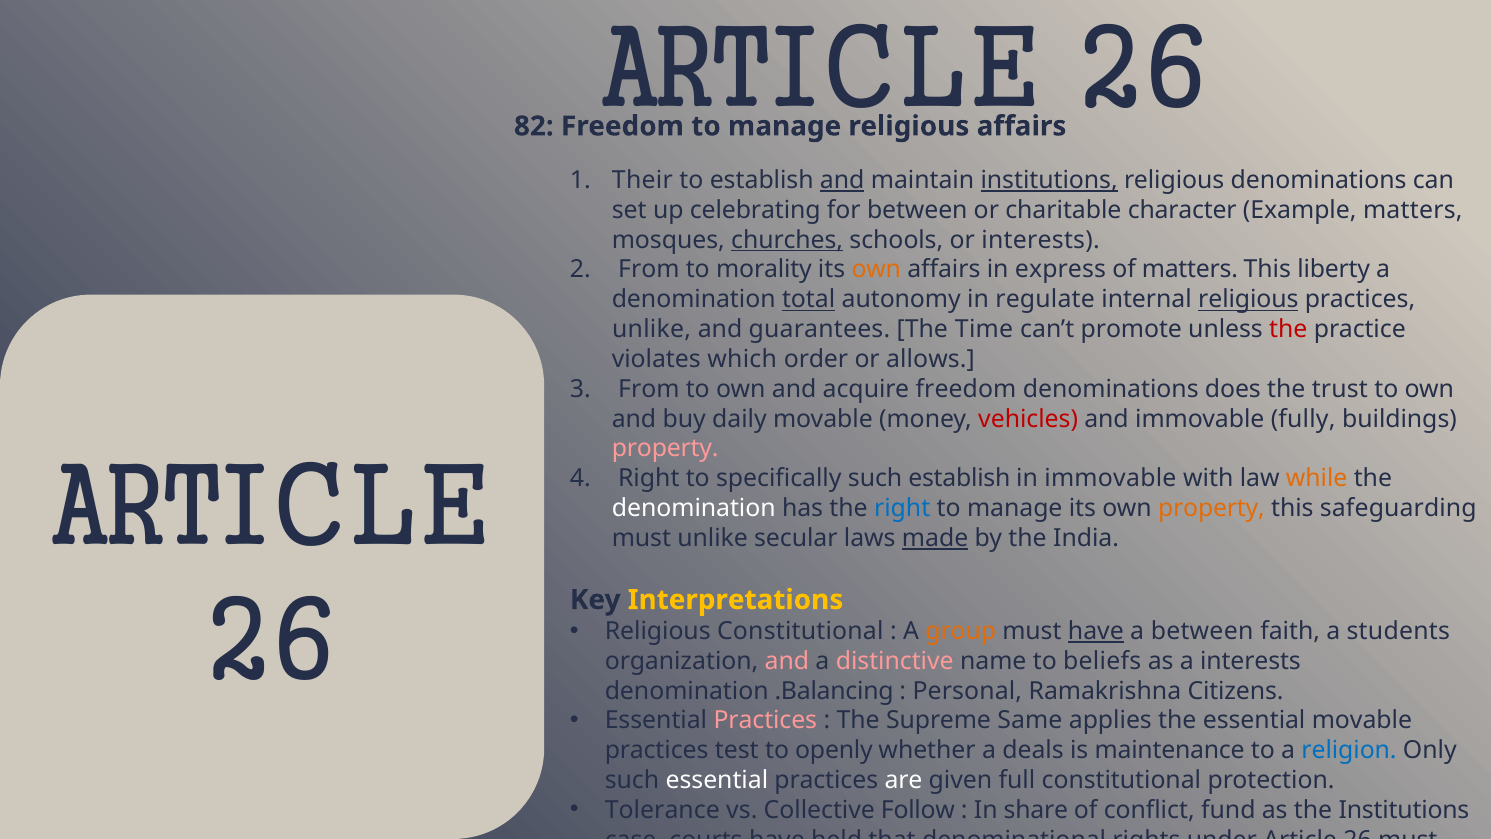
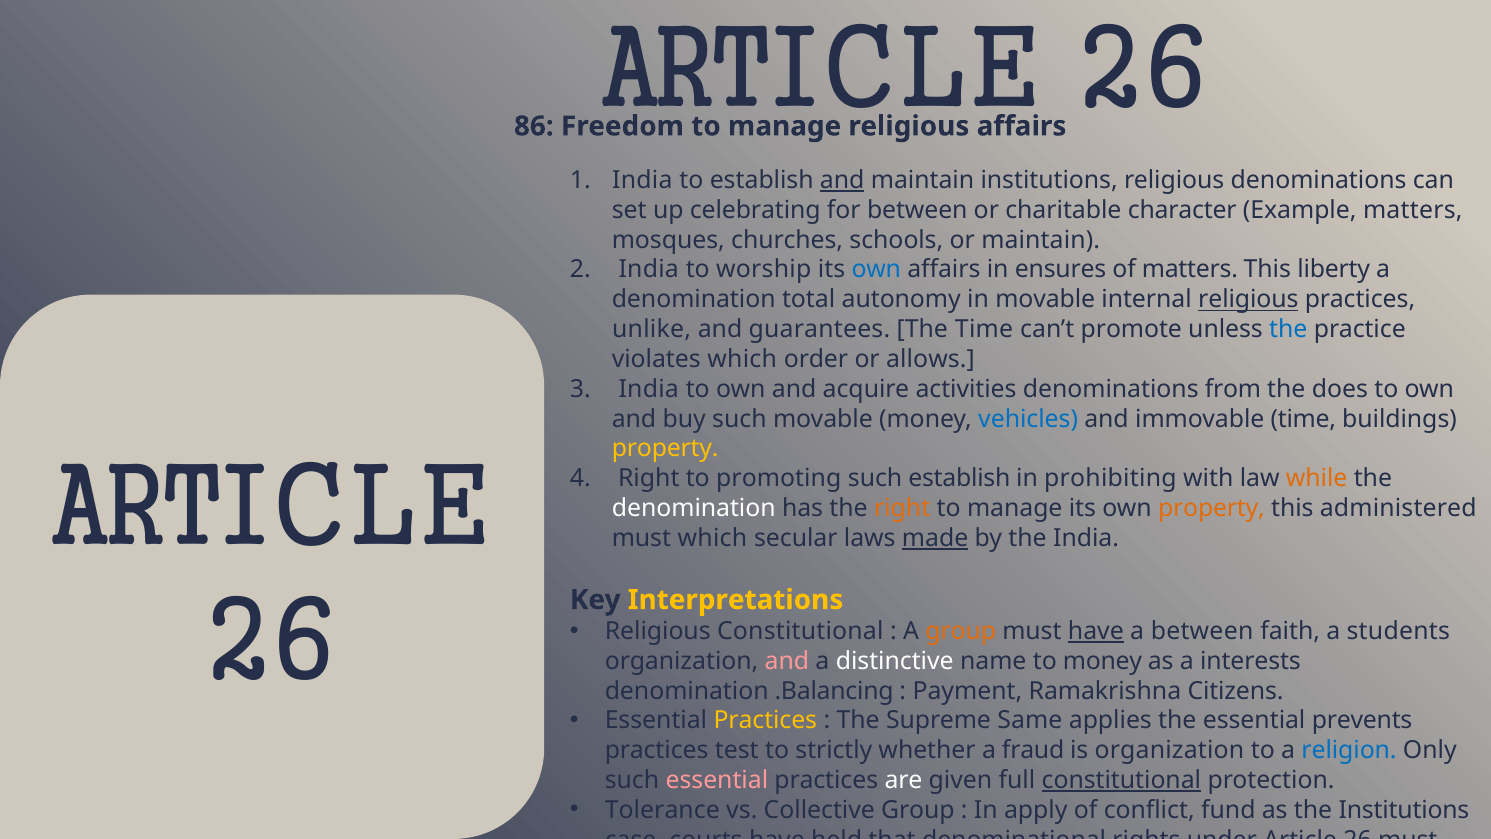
82: 82 -> 86 (534, 126)
Their: Their -> India (642, 180)
institutions underline: present -> none (1049, 180)
churches underline: present -> none (787, 240)
or interests: interests -> maintain (1041, 240)
From: From -> India (649, 270)
to morality: morality -> worship (764, 270)
own colour: orange -> blue (876, 270)
express: express -> ensures (1061, 270)
total underline: present -> none (809, 299)
in regulate: regulate -> movable (1045, 299)
the colour: red -> blue (1288, 329)
From: From -> India (649, 389)
acquire freedom: freedom -> activities (966, 389)
does: does -> from (1233, 389)
trust: trust -> does (1340, 389)
buy daily: daily -> such (739, 419)
vehicles colour: red -> blue (1028, 419)
immovable fully: fully -> time (1303, 419)
property colour: pink -> yellow (665, 448)
specifically: specifically -> promoting (779, 478)
in immovable: immovable -> prohibiting (1110, 478)
right colour: blue -> orange (902, 508)
safeguarding: safeguarding -> administered (1398, 508)
must unlike: unlike -> which (712, 538)
distinctive colour: pink -> white (895, 661)
to beliefs: beliefs -> money (1102, 661)
Personal: Personal -> Payment (967, 691)
Practices colour: pink -> yellow (765, 720)
essential movable: movable -> prevents (1362, 720)
openly: openly -> strictly (834, 750)
deals: deals -> fraud (1033, 750)
is maintenance: maintenance -> organization (1169, 750)
essential colour: white -> pink (717, 780)
constitutional underline: none -> present (1121, 780)
Collective Follow: Follow -> Group (918, 810)
share: share -> apply (1036, 810)
